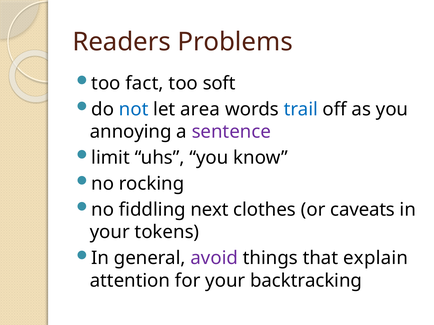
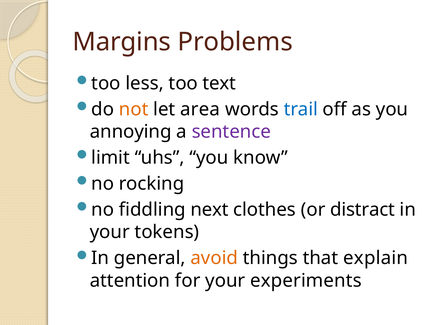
Readers: Readers -> Margins (122, 42)
fact: fact -> less (145, 83)
soft: soft -> text (219, 83)
not colour: blue -> orange (134, 109)
caveats: caveats -> distract (363, 210)
avoid colour: purple -> orange (214, 259)
backtracking: backtracking -> experiments (306, 281)
